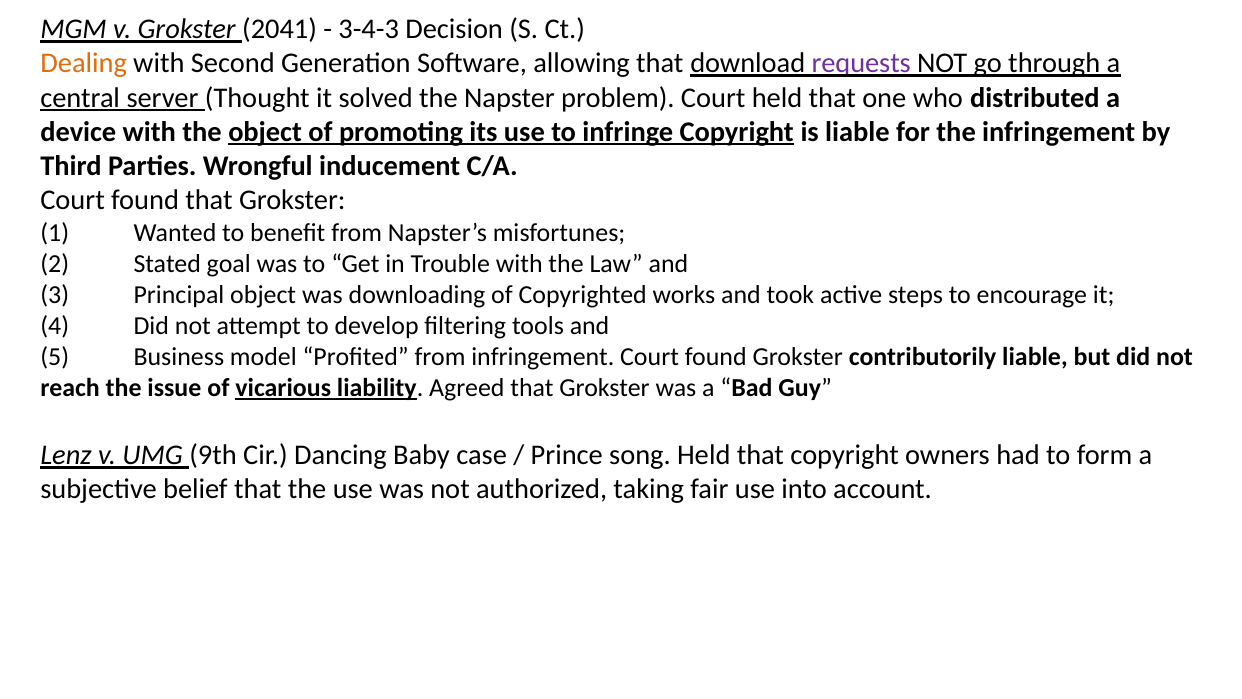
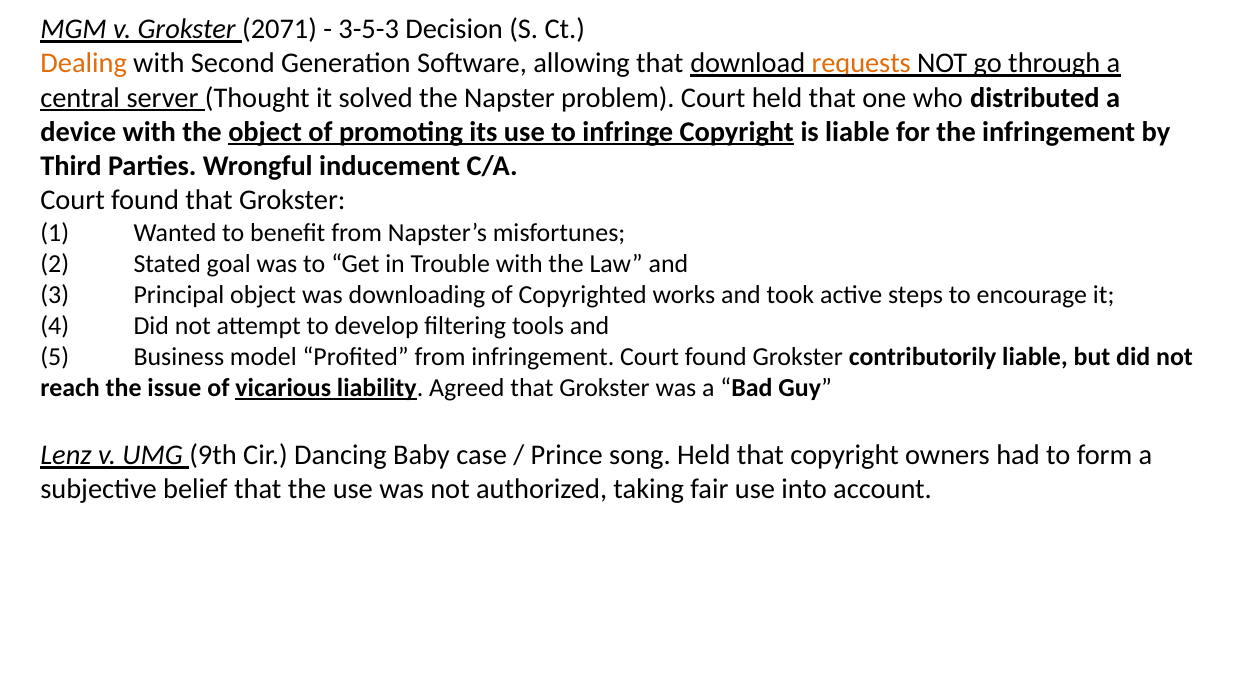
2041: 2041 -> 2071 (280, 29)
3-4-3: 3-4-3 -> 3-5-3 (369, 29)
requests colour: purple -> orange (861, 64)
